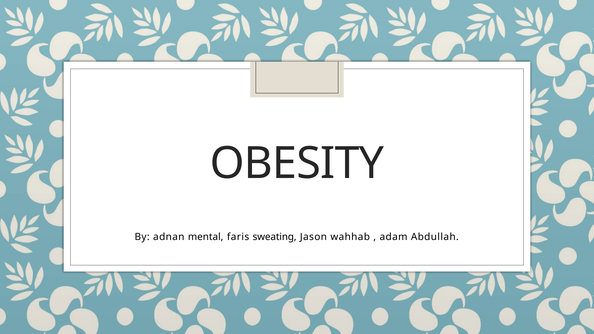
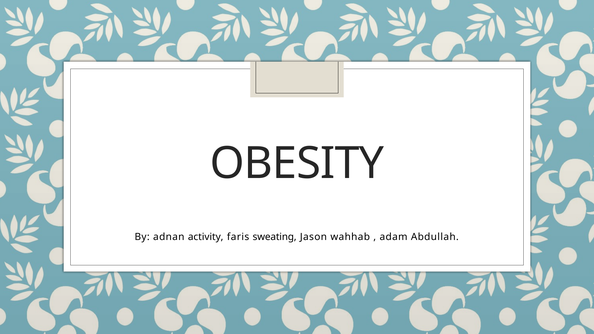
mental: mental -> activity (206, 237)
